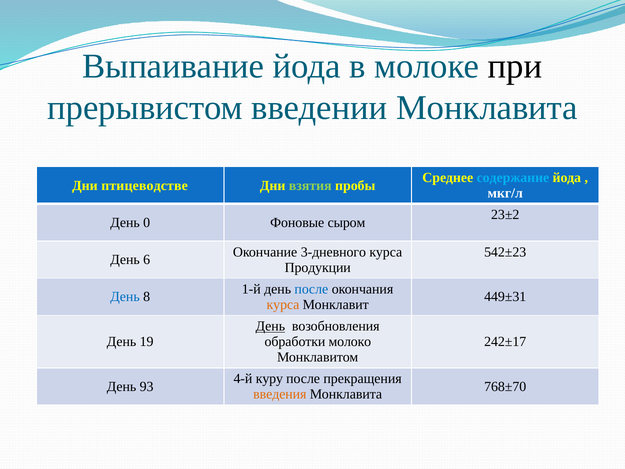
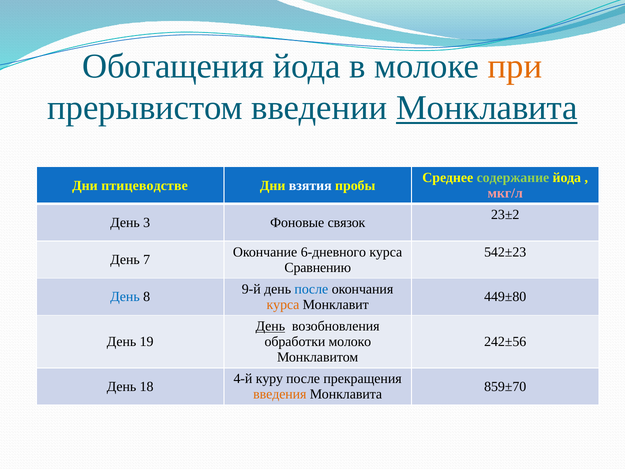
Выпаивание: Выпаивание -> Обогащения (173, 66)
при colour: black -> orange (515, 66)
Монклавита underline: none -> present (487, 108)
содержание colour: light blue -> light green (513, 178)
взятия colour: light green -> white (310, 185)
мкг/л colour: white -> pink (505, 193)
0: 0 -> 3 (147, 222)
сыром: сыром -> связок (346, 222)
3-дневного: 3-дневного -> 6-дневного (333, 252)
6: 6 -> 7 (147, 260)
Продукции: Продукции -> Сравнению (318, 267)
1-й: 1-й -> 9-й (251, 289)
449±31: 449±31 -> 449±80 (505, 297)
242±17: 242±17 -> 242±56 (505, 342)
93: 93 -> 18 (147, 386)
768±70: 768±70 -> 859±70 (505, 386)
